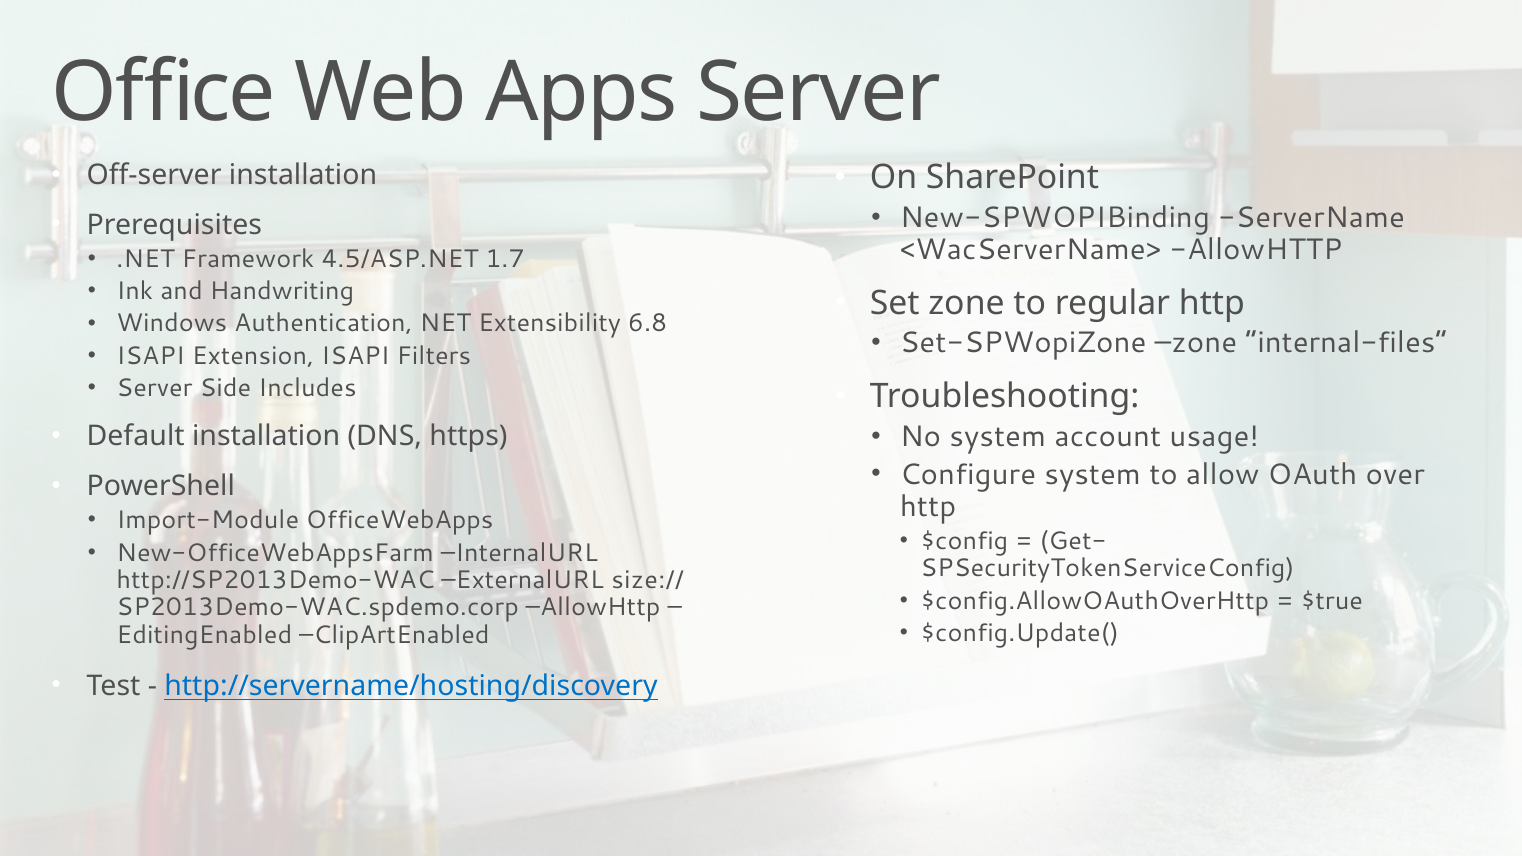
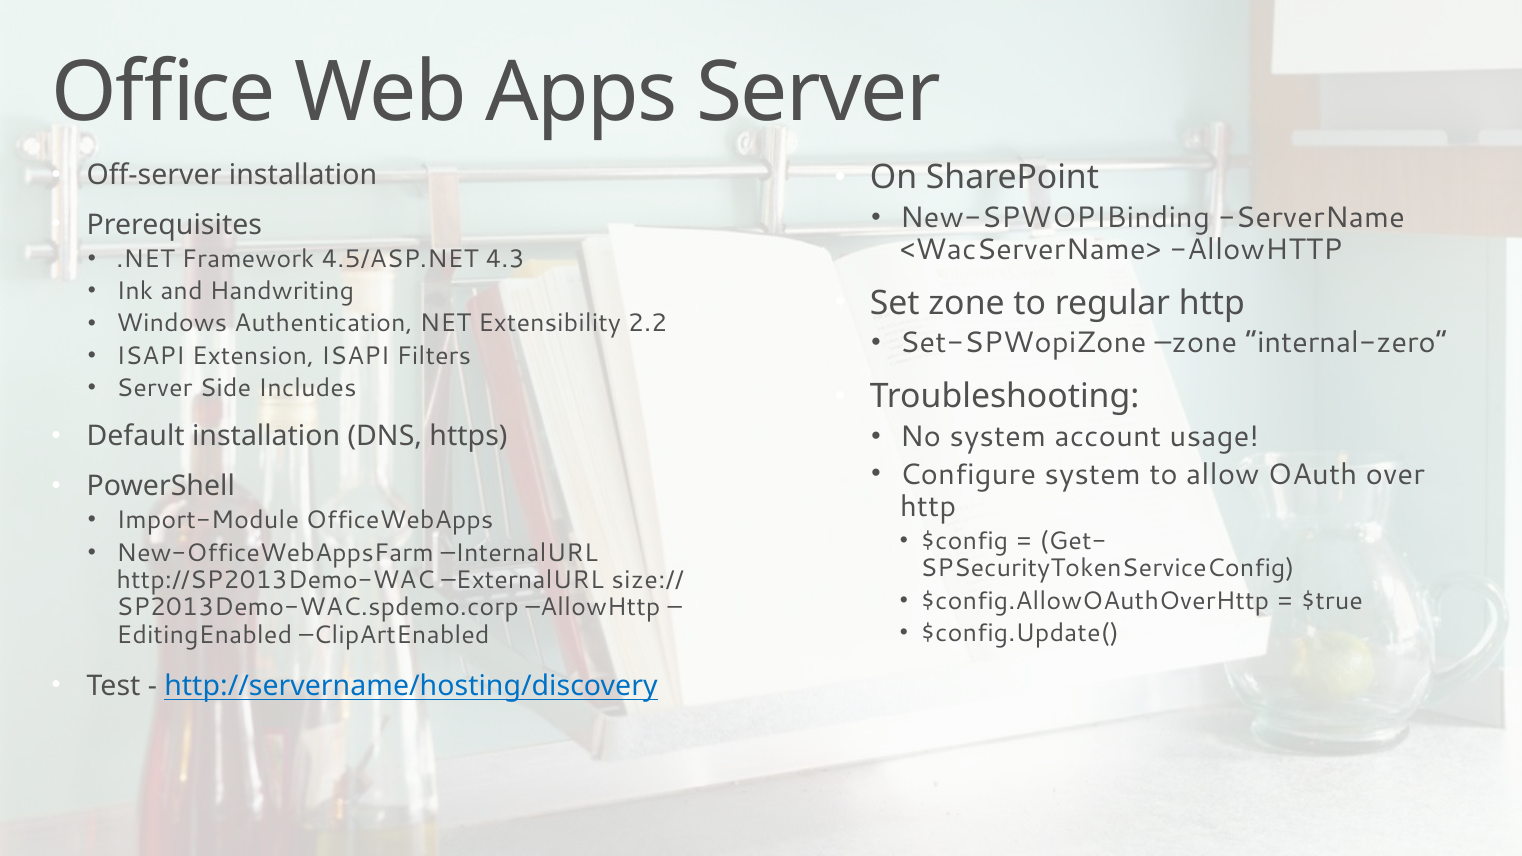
1.7: 1.7 -> 4.3 (505, 259)
6.8: 6.8 -> 2.2 (648, 324)
internal-files: internal-files -> internal-zero (1346, 343)
